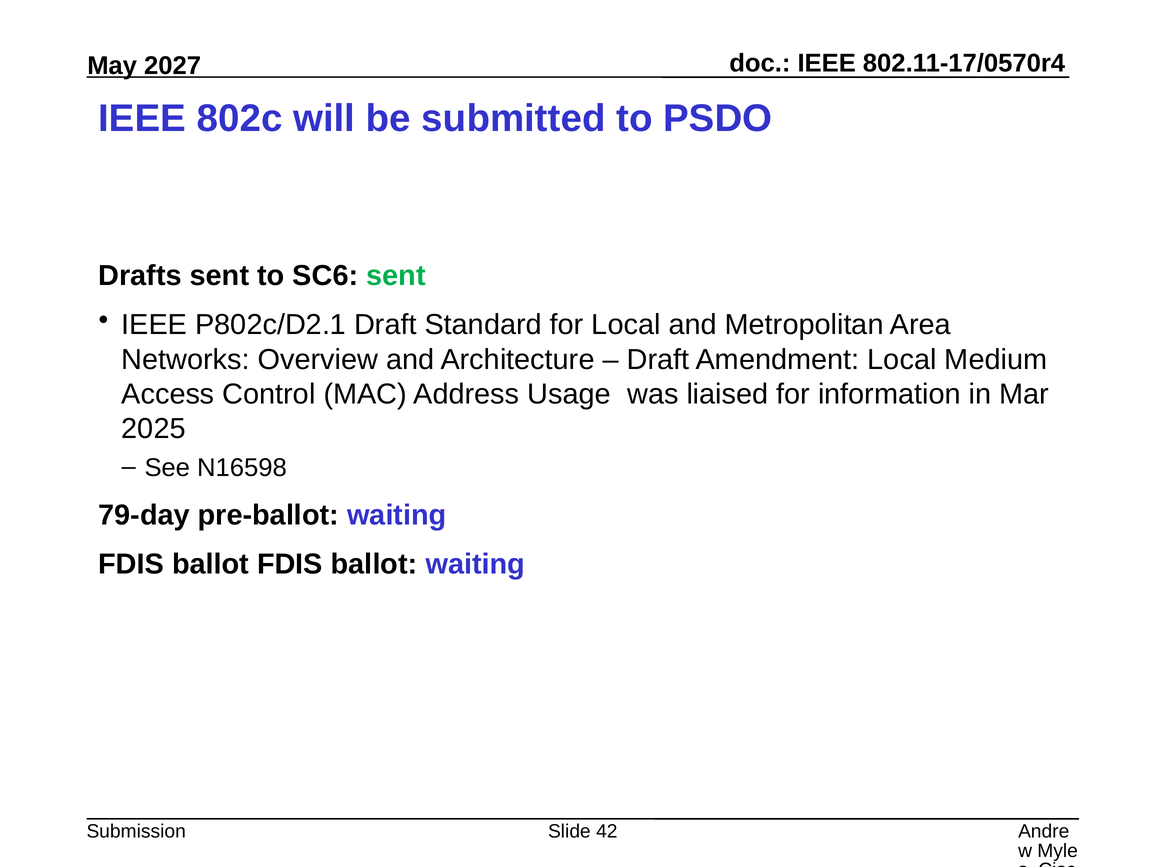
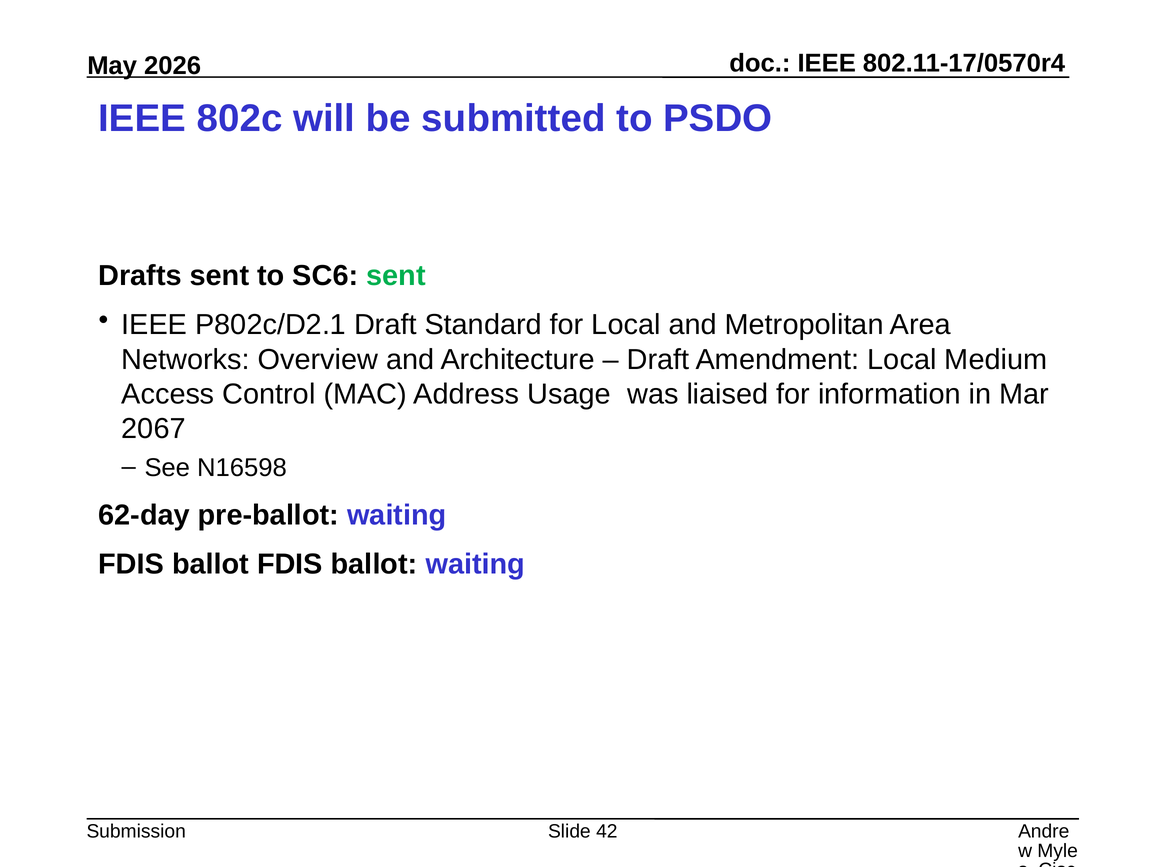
2027: 2027 -> 2026 (173, 66)
2025: 2025 -> 2067 (154, 429)
79-day: 79-day -> 62-day (144, 515)
